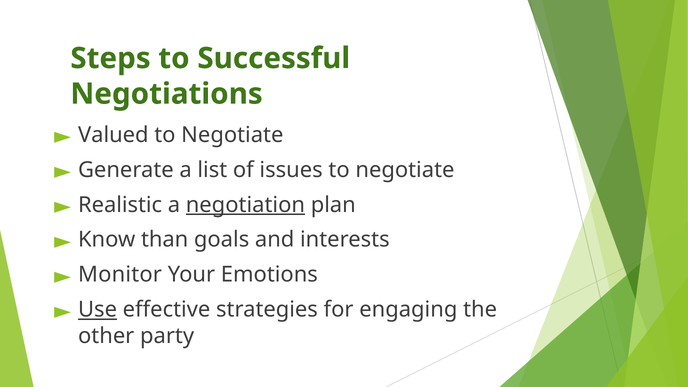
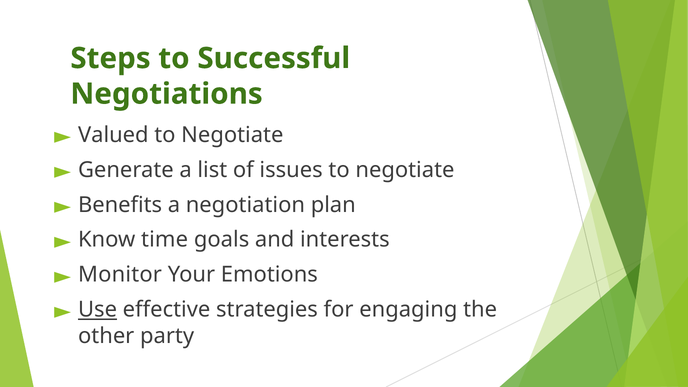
Realistic: Realistic -> Benefits (120, 205)
negotiation underline: present -> none (245, 205)
than: than -> time (165, 240)
